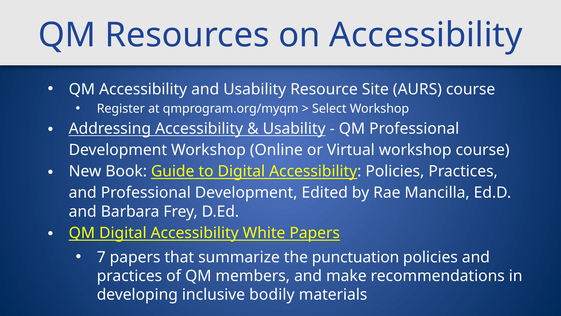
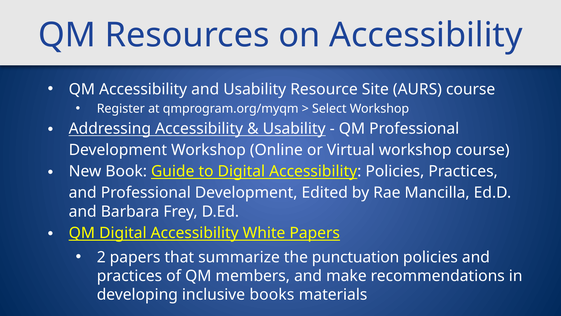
7: 7 -> 2 (101, 257)
bodily: bodily -> books (272, 294)
